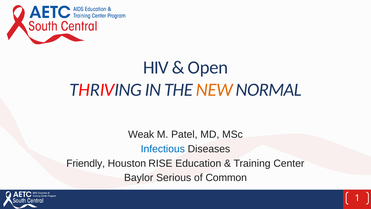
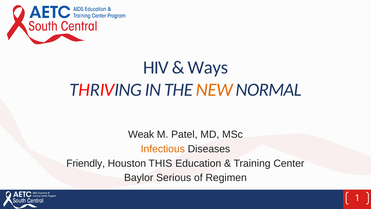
Open: Open -> Ways (208, 67)
Infectious colour: blue -> orange (163, 149)
RISE: RISE -> THIS (160, 163)
Common: Common -> Regimen (226, 178)
